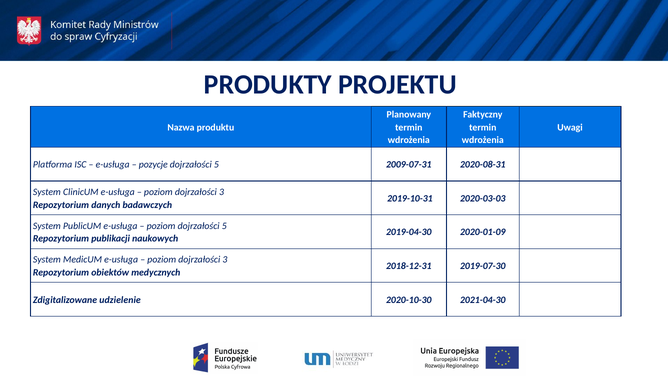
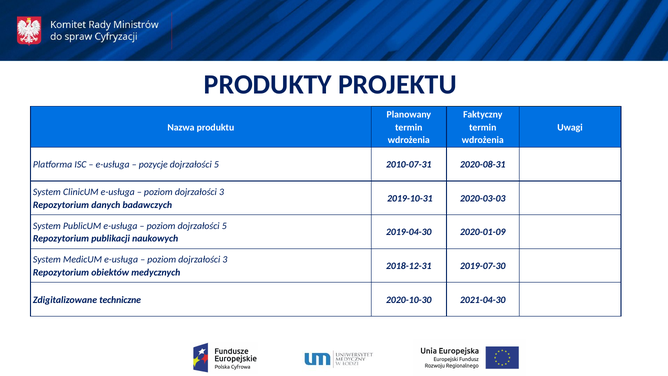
2009-07-31: 2009-07-31 -> 2010-07-31 (409, 165)
udzielenie: udzielenie -> techniczne (120, 300)
